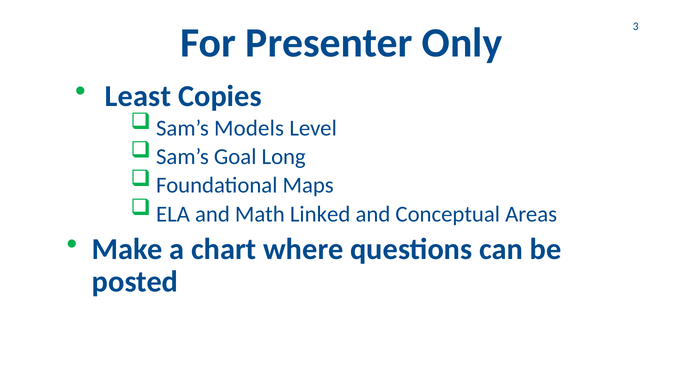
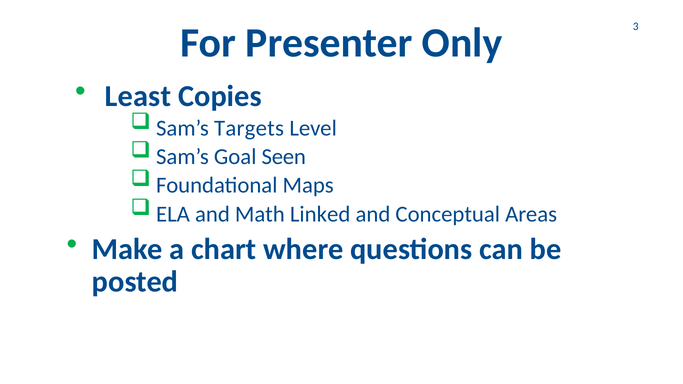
Models: Models -> Targets (249, 128)
Long: Long -> Seen (284, 157)
